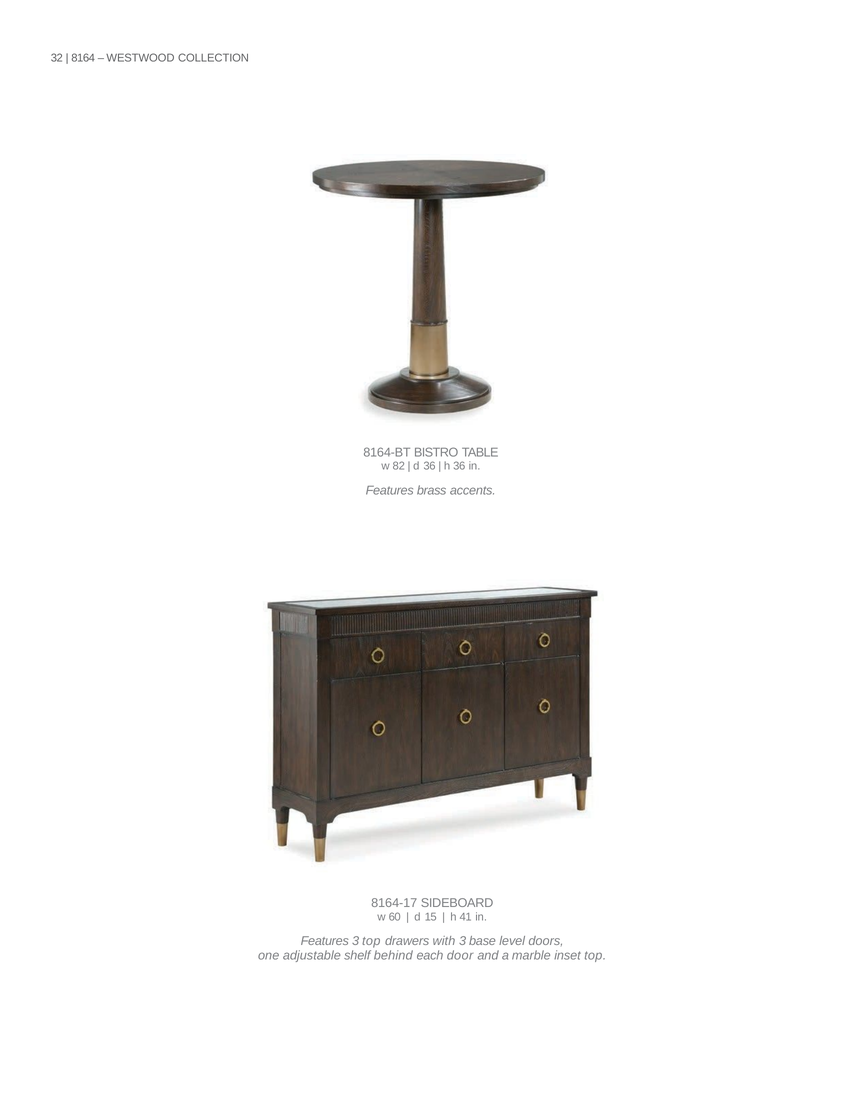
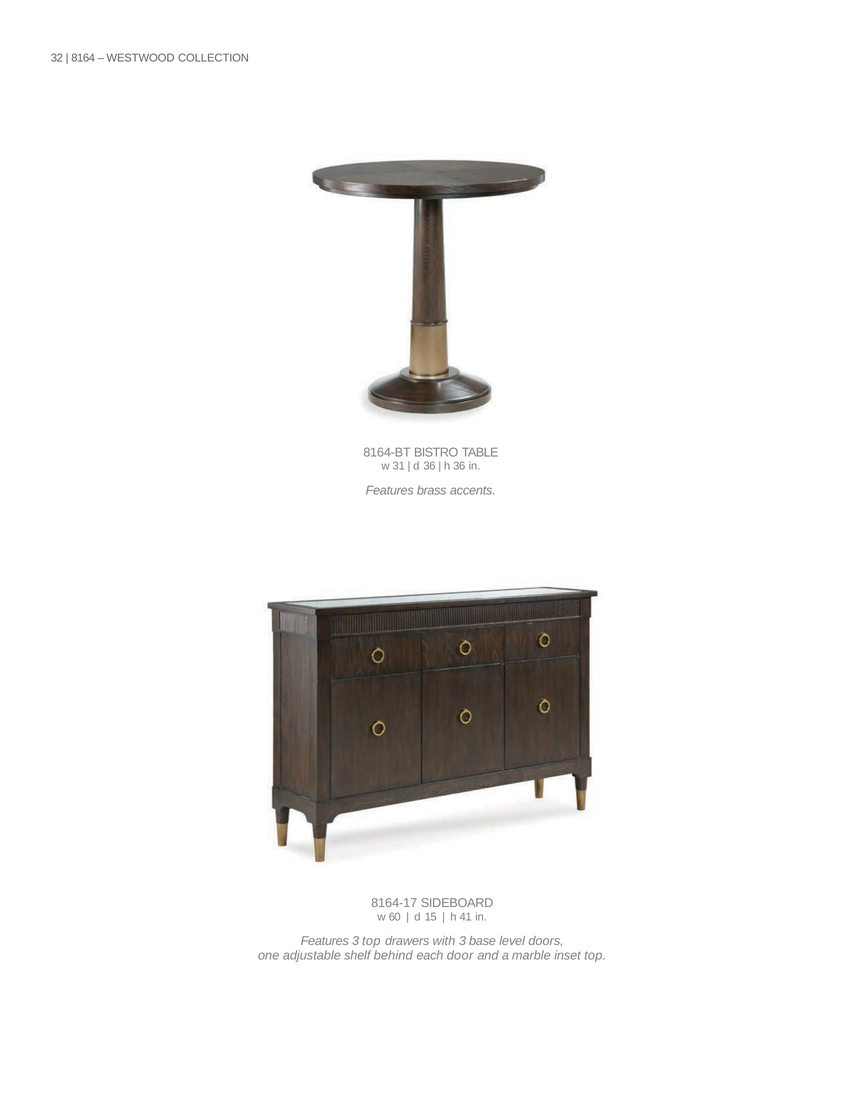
82: 82 -> 31 (399, 466)
